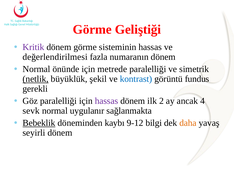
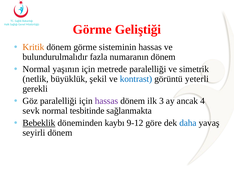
Kritik colour: purple -> orange (33, 47)
değerlendirilmesi: değerlendirilmesi -> bulundurulmalıdır (55, 57)
önünde: önünde -> yaşının (66, 69)
netlik underline: present -> none (36, 79)
fundus: fundus -> yeterli (197, 79)
2: 2 -> 3 (161, 101)
uygulanır: uygulanır -> tesbitinde (87, 110)
bilgi: bilgi -> göre (154, 123)
daha colour: orange -> blue (188, 123)
